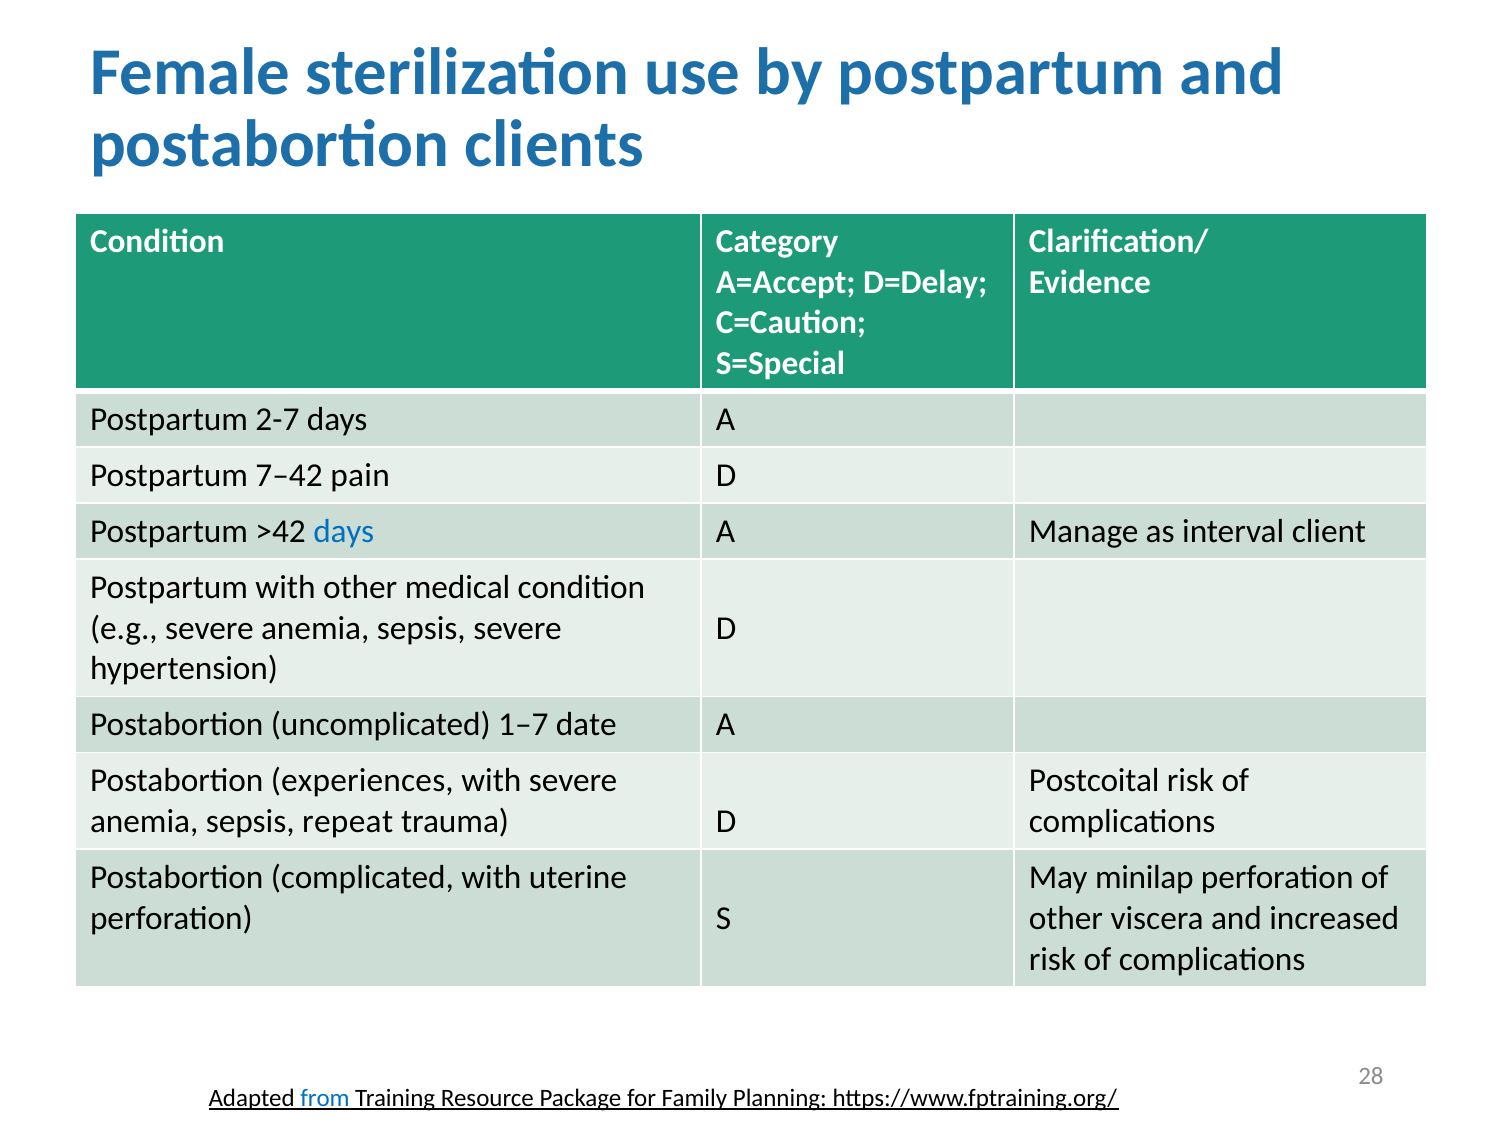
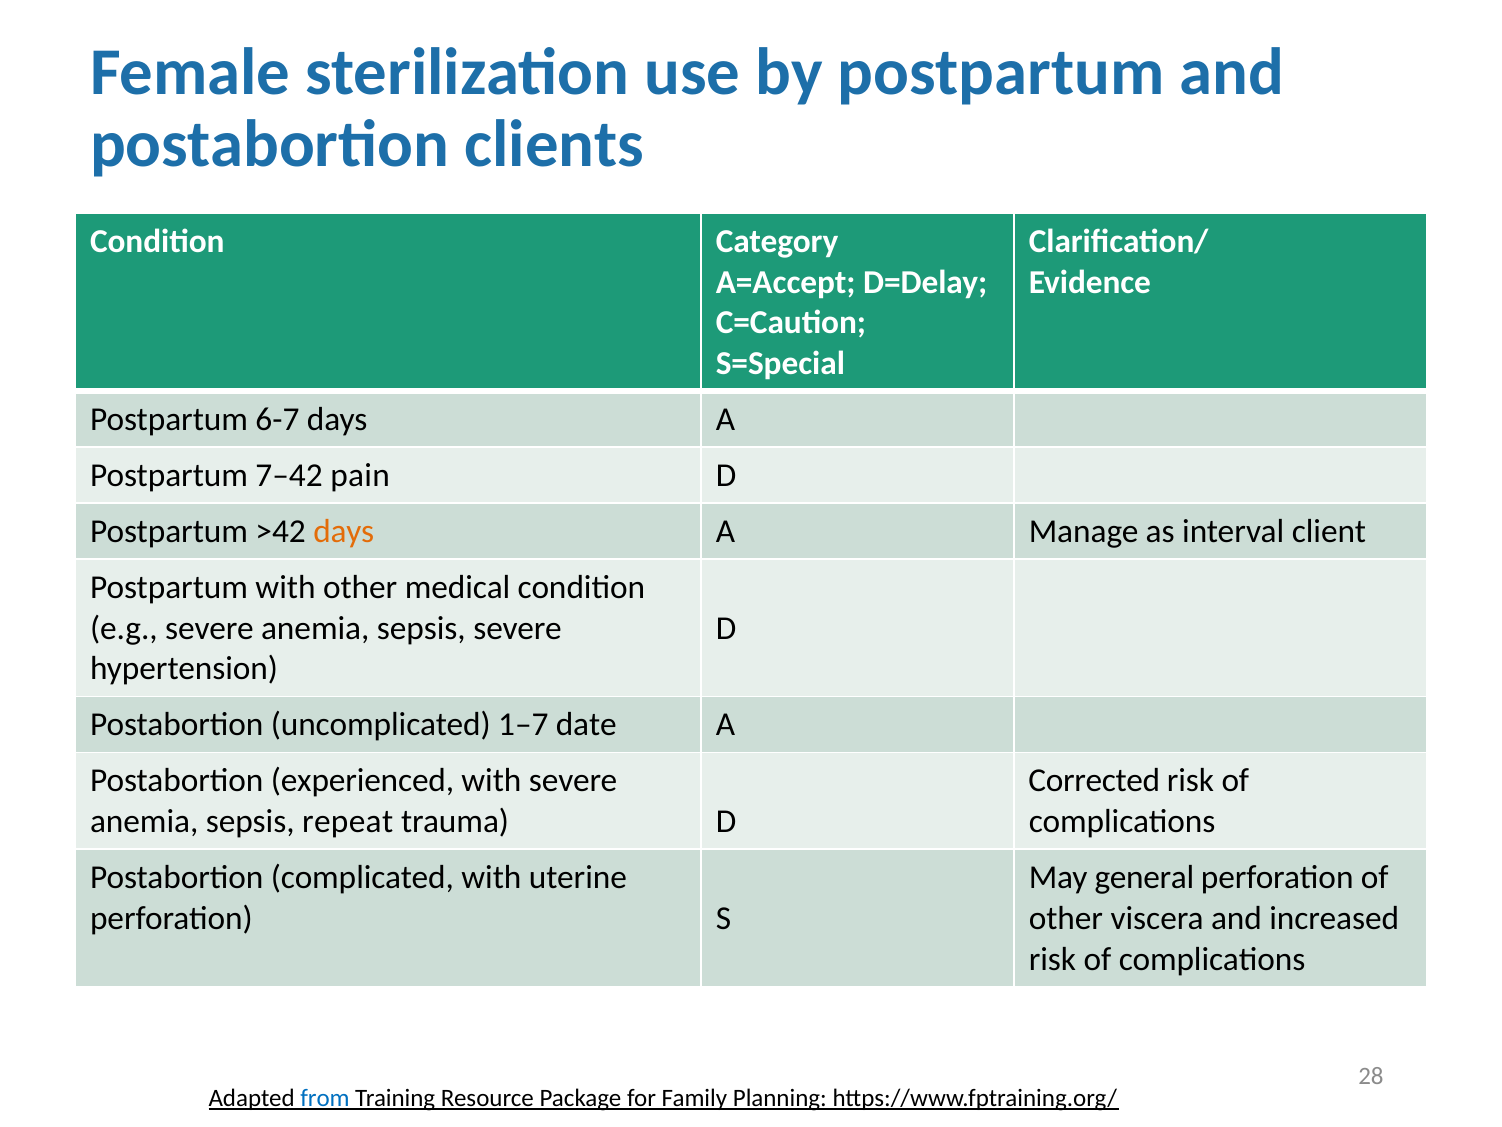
2-7: 2-7 -> 6-7 (277, 419)
days colour: blue -> orange (344, 531)
experiences: experiences -> experienced (362, 780)
Postcoital: Postcoital -> Corrected (1094, 780)
minilap: minilap -> general (1144, 877)
